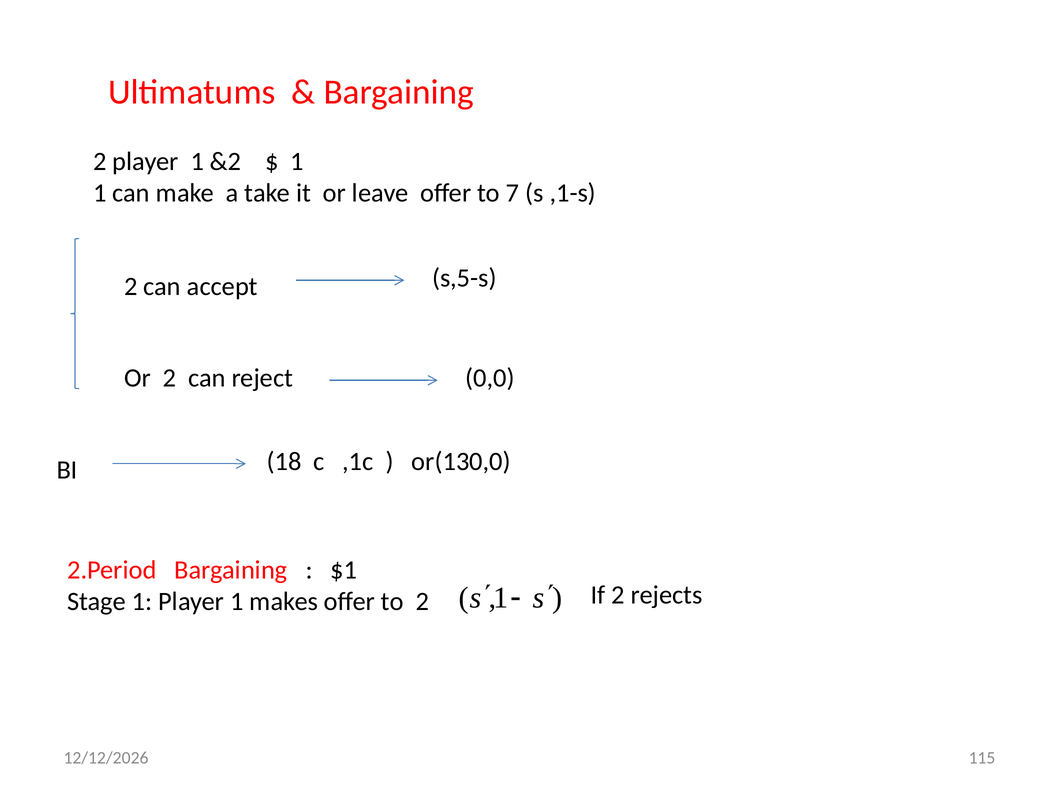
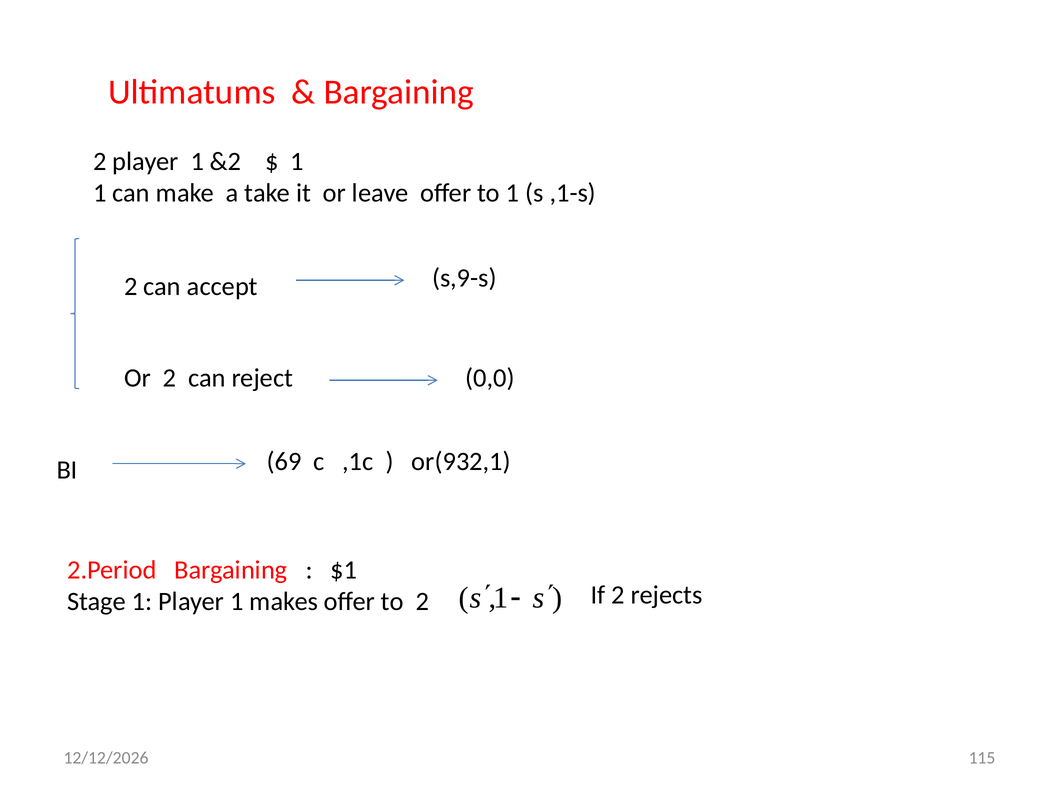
to 7: 7 -> 1 (513, 193)
s,5-s: s,5-s -> s,9-s (464, 278)
18: 18 -> 69 (284, 462)
or(130,0: or(130,0 -> or(932,1 (461, 462)
